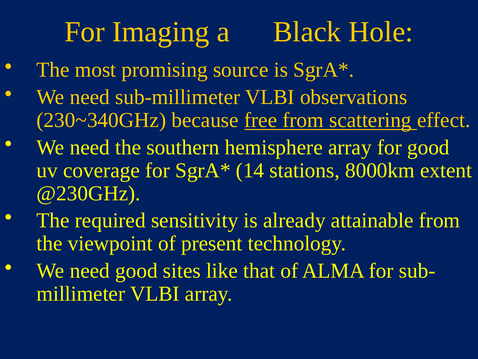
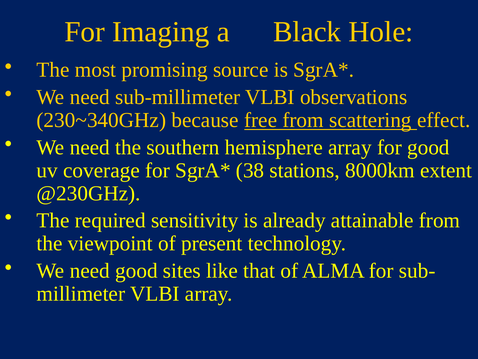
14: 14 -> 38 (250, 170)
